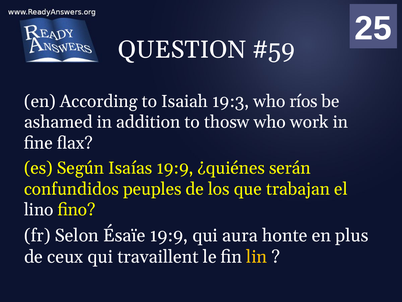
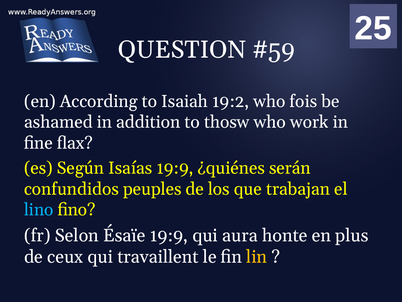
19:3: 19:3 -> 19:2 (231, 101)
ríos: ríos -> fois (303, 101)
lino colour: white -> light blue (39, 210)
